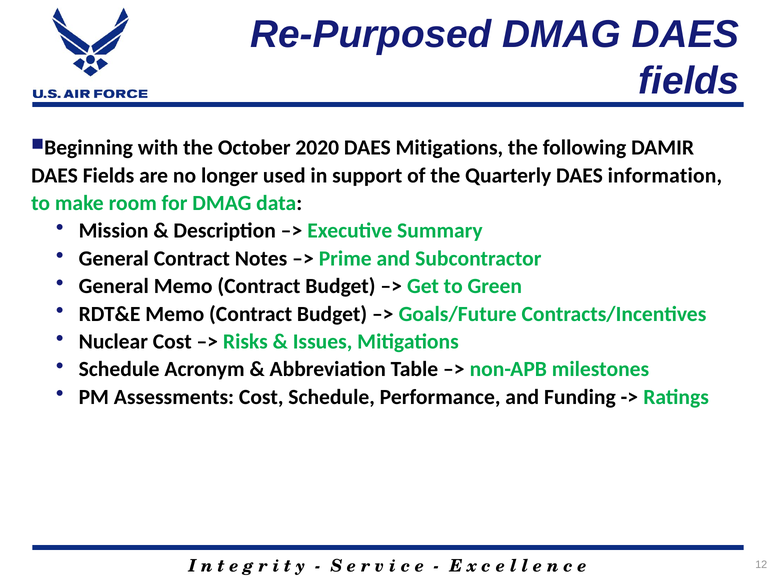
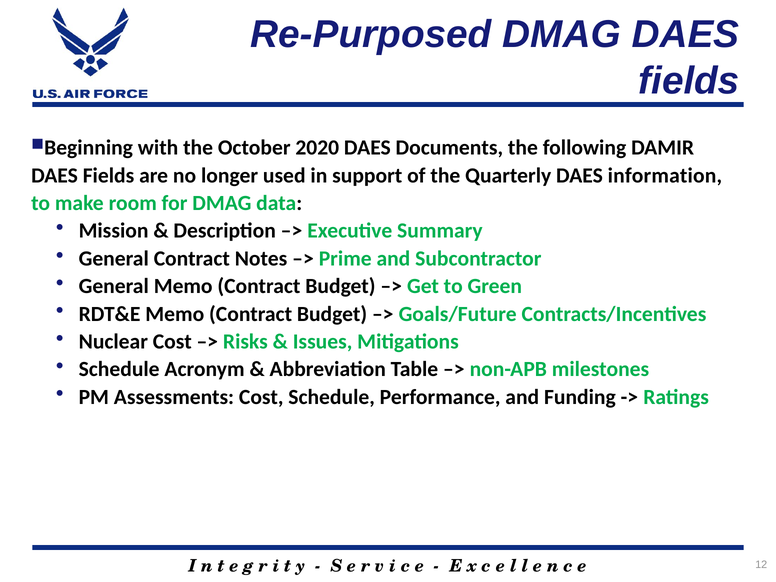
DAES Mitigations: Mitigations -> Documents (449, 148)
